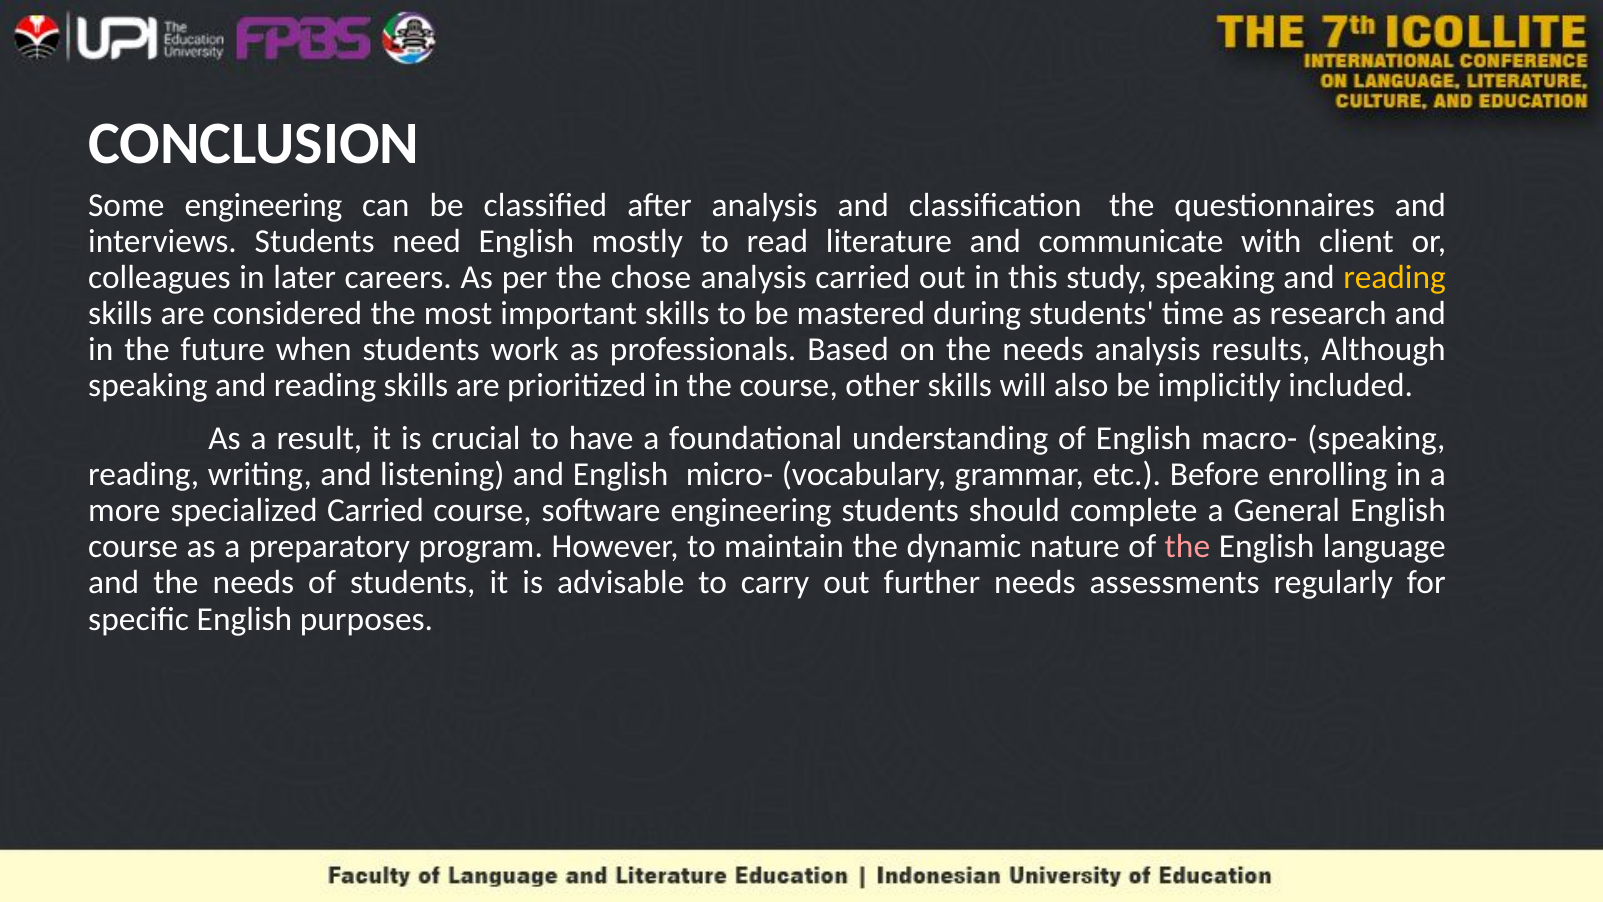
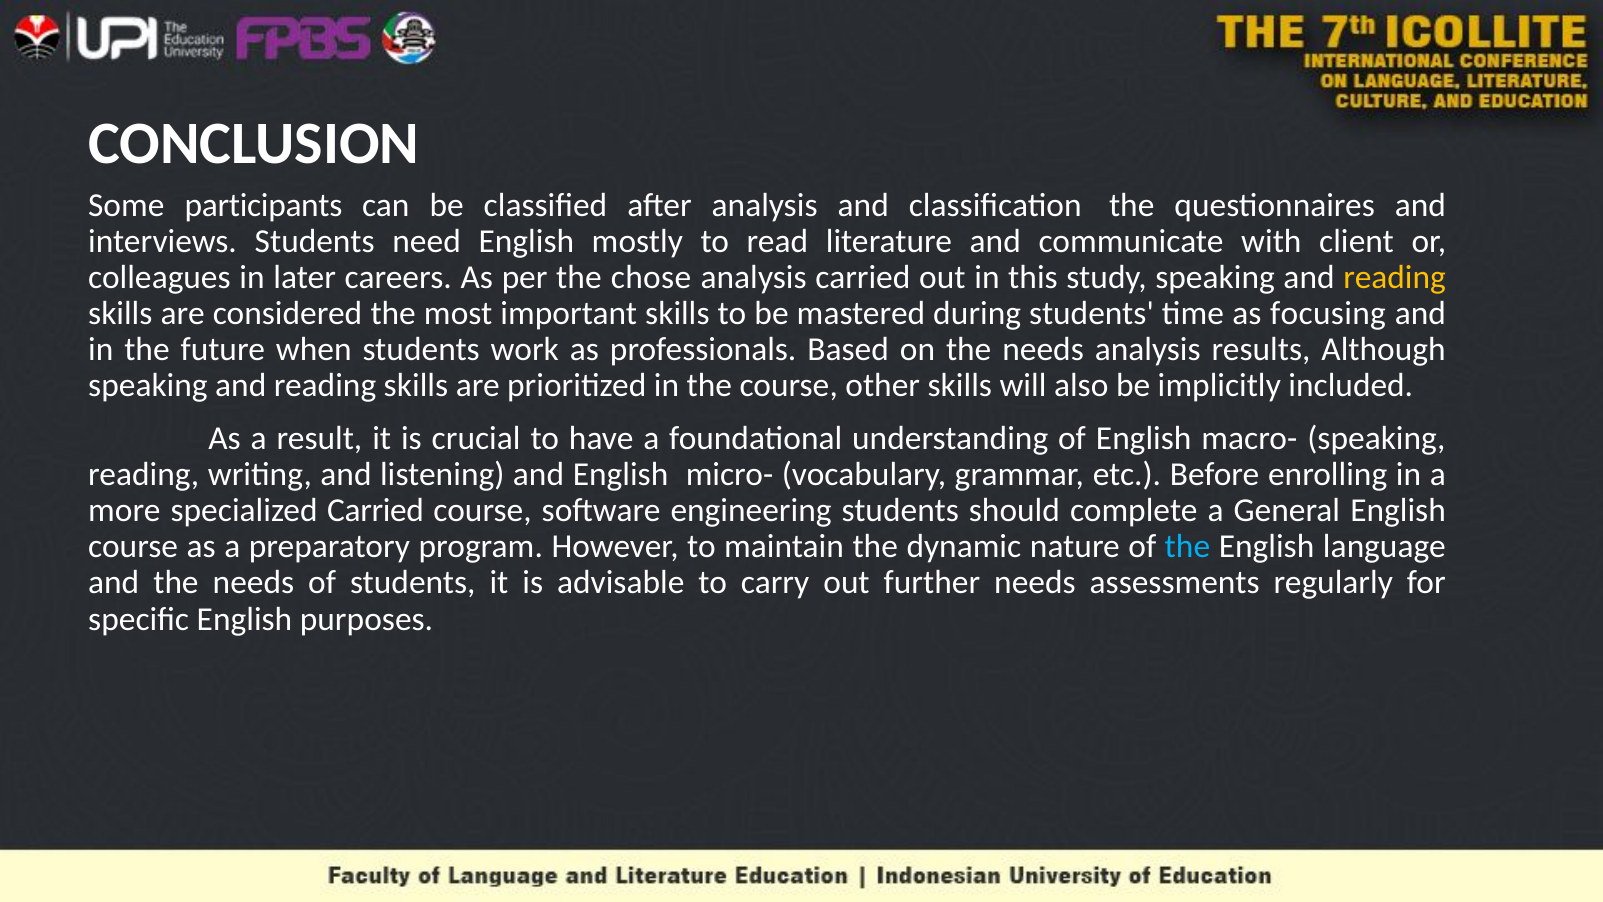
Some engineering: engineering -> participants (263, 205)
research: research -> focusing (1328, 313)
the colour: pink -> light blue (1187, 547)
